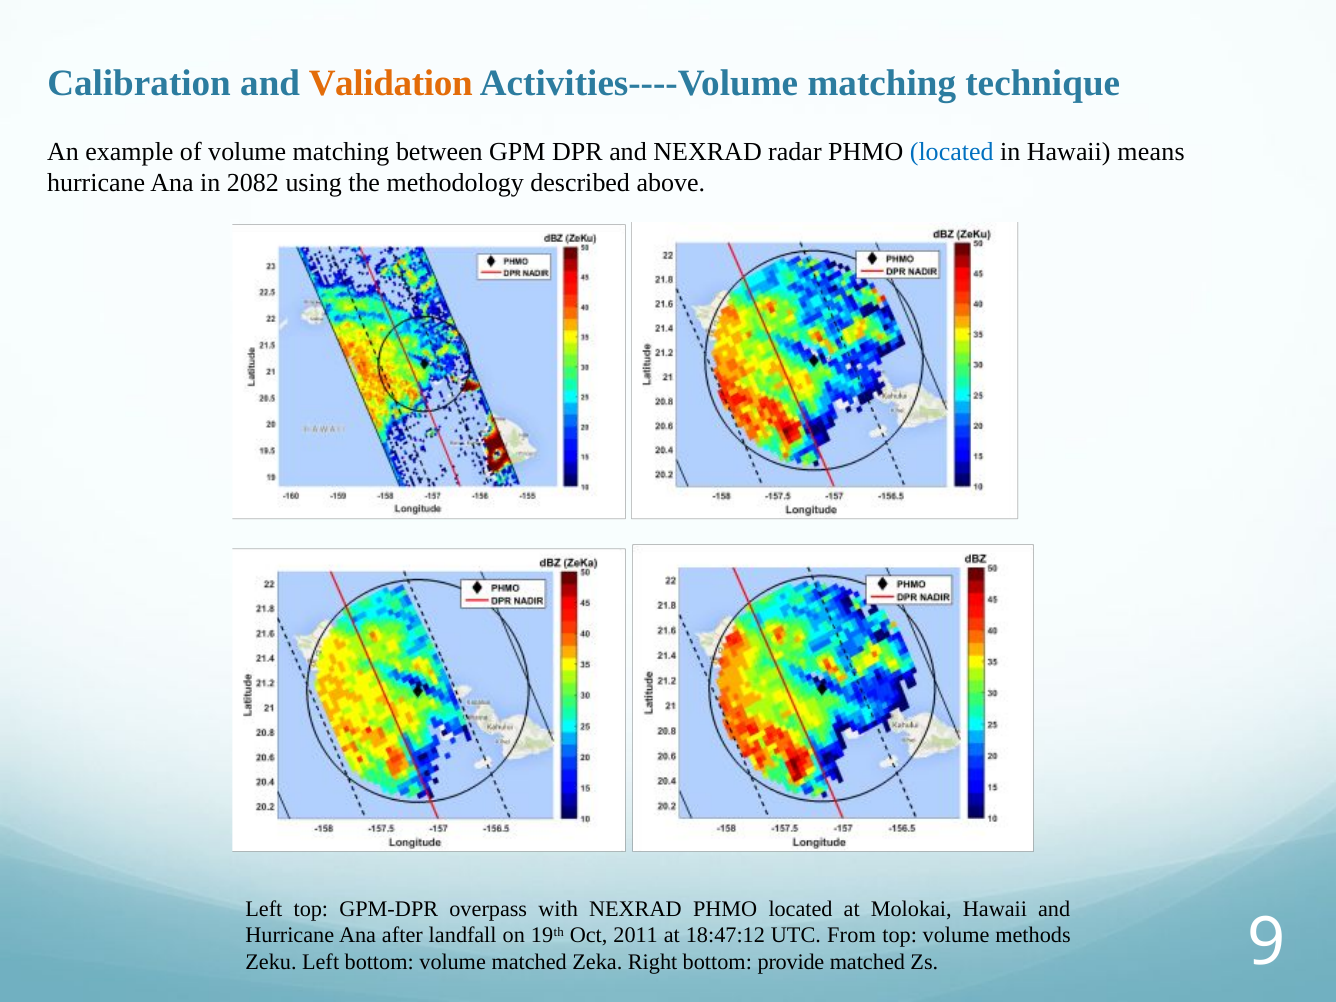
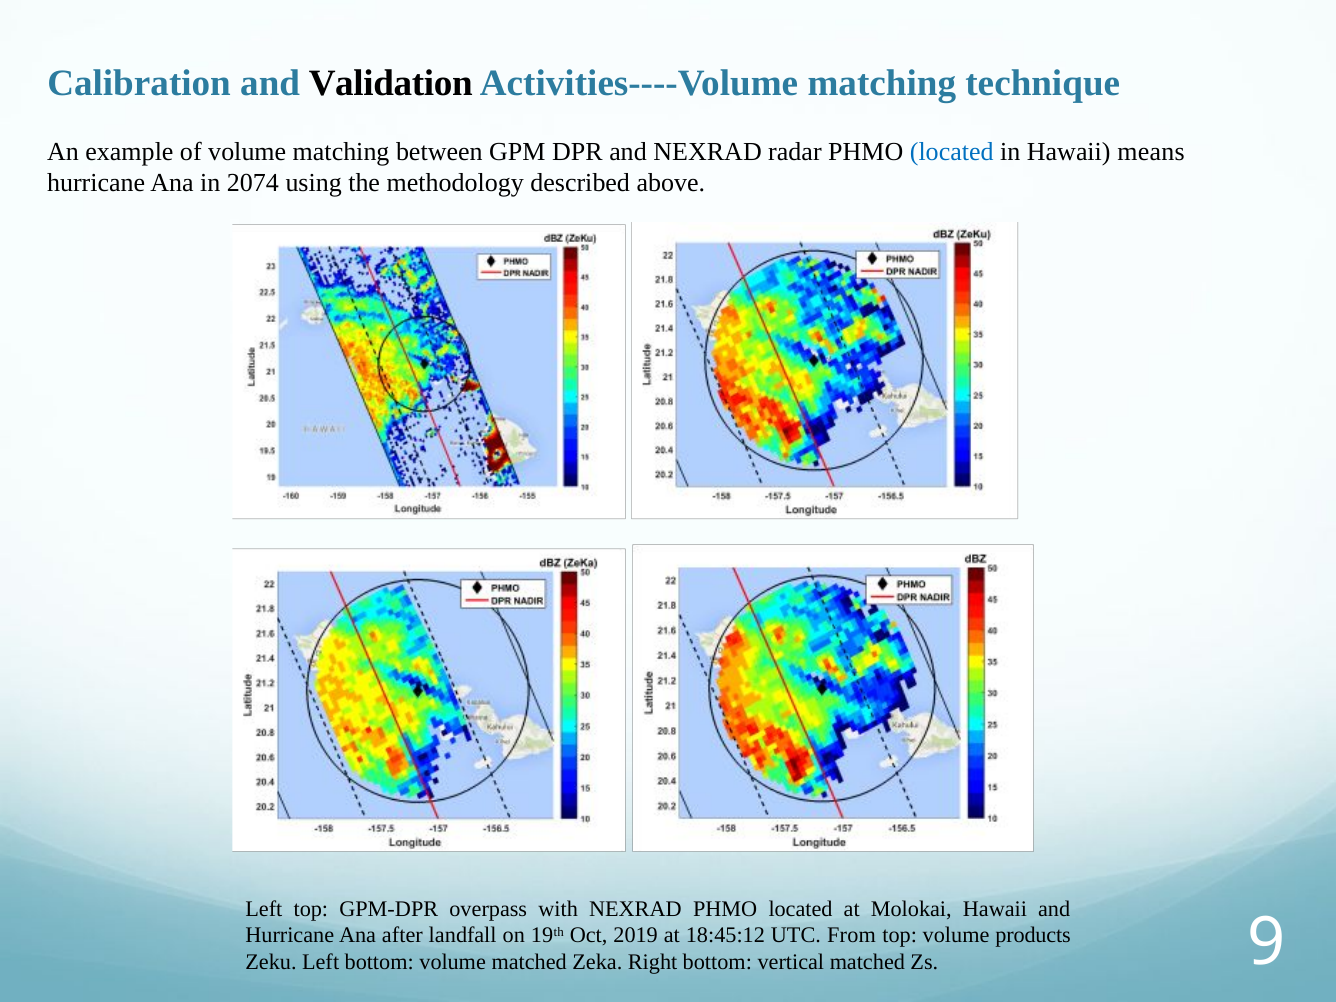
Validation colour: orange -> black (391, 84)
2082: 2082 -> 2074 (253, 183)
2011: 2011 -> 2019 (636, 936)
18:47:12: 18:47:12 -> 18:45:12 (725, 936)
methods: methods -> products (1033, 936)
provide: provide -> vertical (791, 962)
